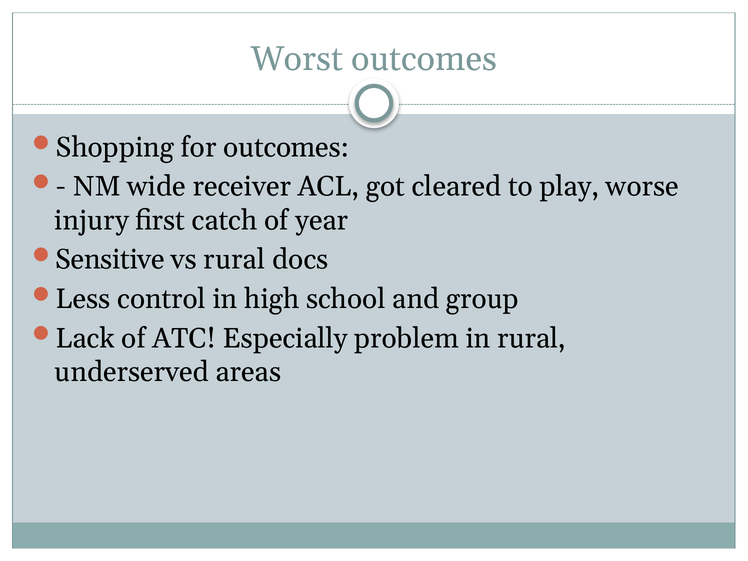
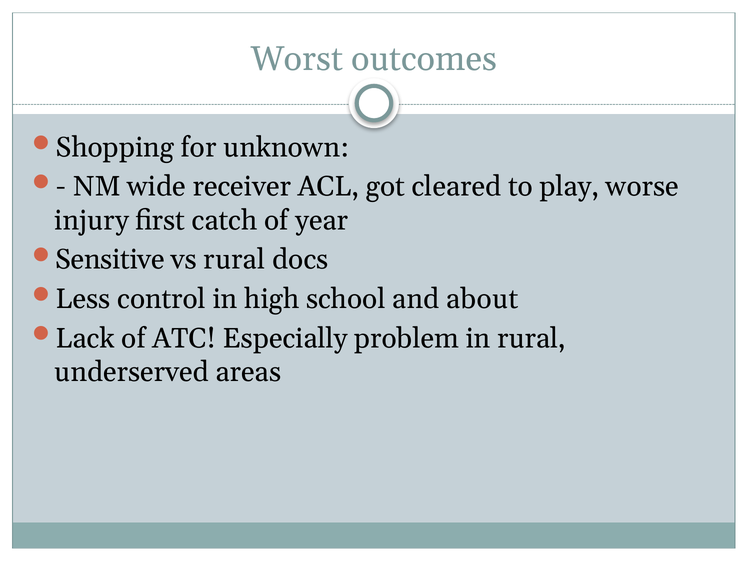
for outcomes: outcomes -> unknown (286, 147)
group: group -> about (482, 299)
